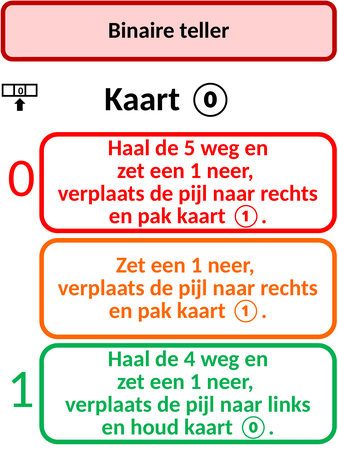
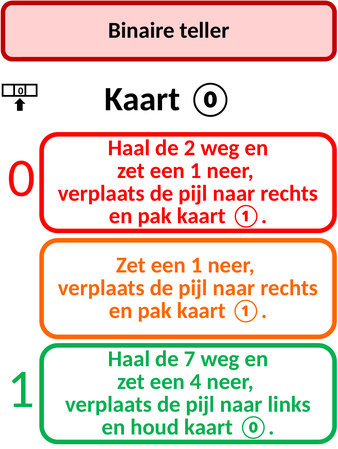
5: 5 -> 2 (190, 148)
4: 4 -> 7 (190, 359)
1: 1 -> 4 (196, 382)
